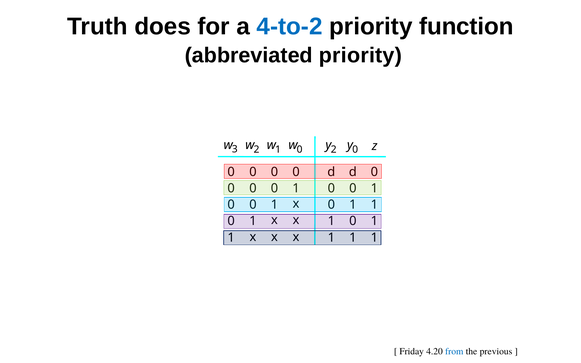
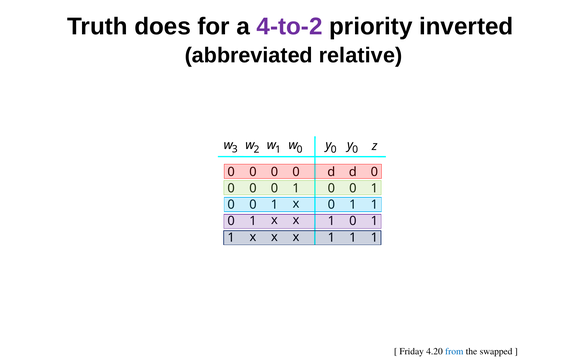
4-to-2 colour: blue -> purple (290, 27)
function: function -> inverted (466, 27)
abbreviated priority: priority -> relative (360, 55)
0 y 2: 2 -> 0 (334, 149)
previous: previous -> swapped (496, 352)
